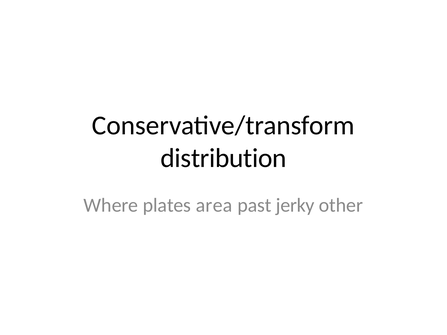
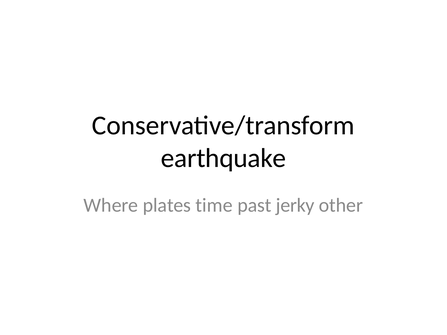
distribution: distribution -> earthquake (224, 158)
area: area -> time (214, 206)
